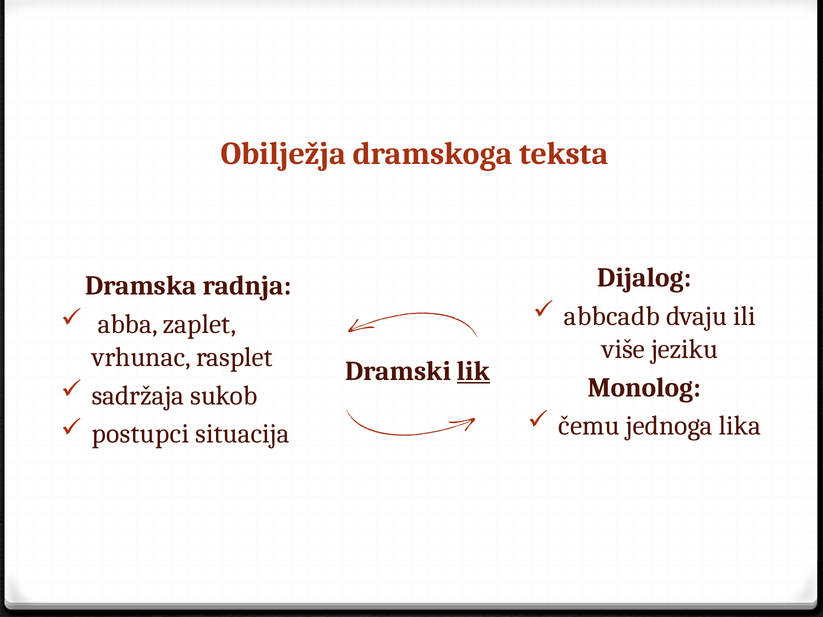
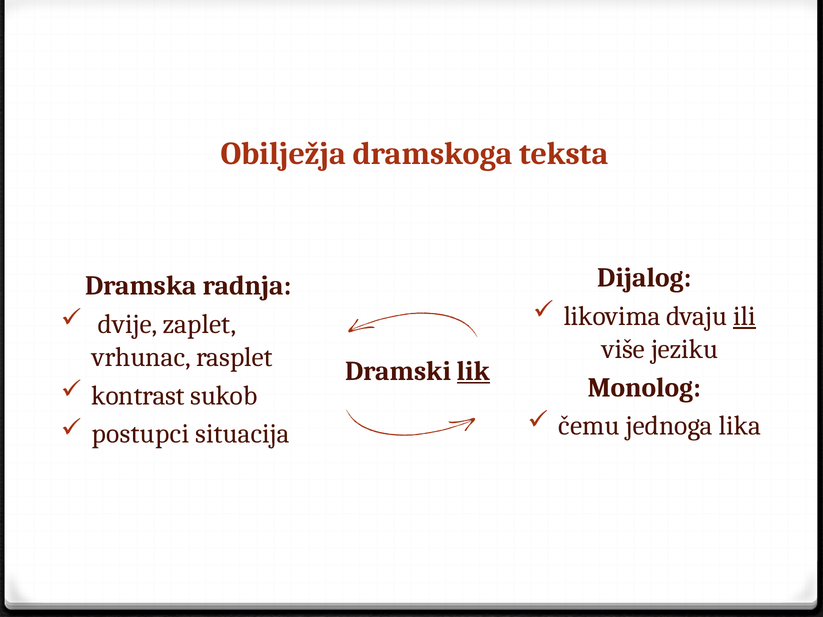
abbcadb: abbcadb -> likovima (612, 316)
ili underline: none -> present (745, 316)
abba: abba -> dvije (128, 324)
sadržaja: sadržaja -> kontrast (138, 396)
